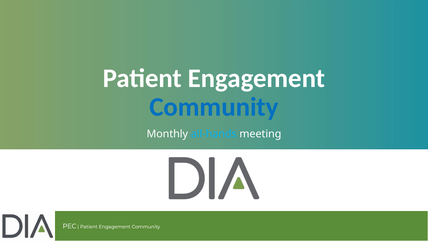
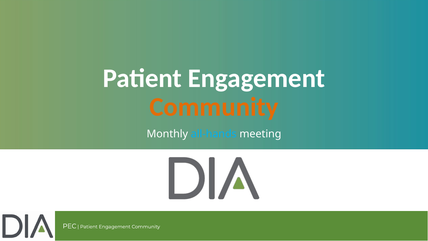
Community colour: blue -> orange (214, 107)
